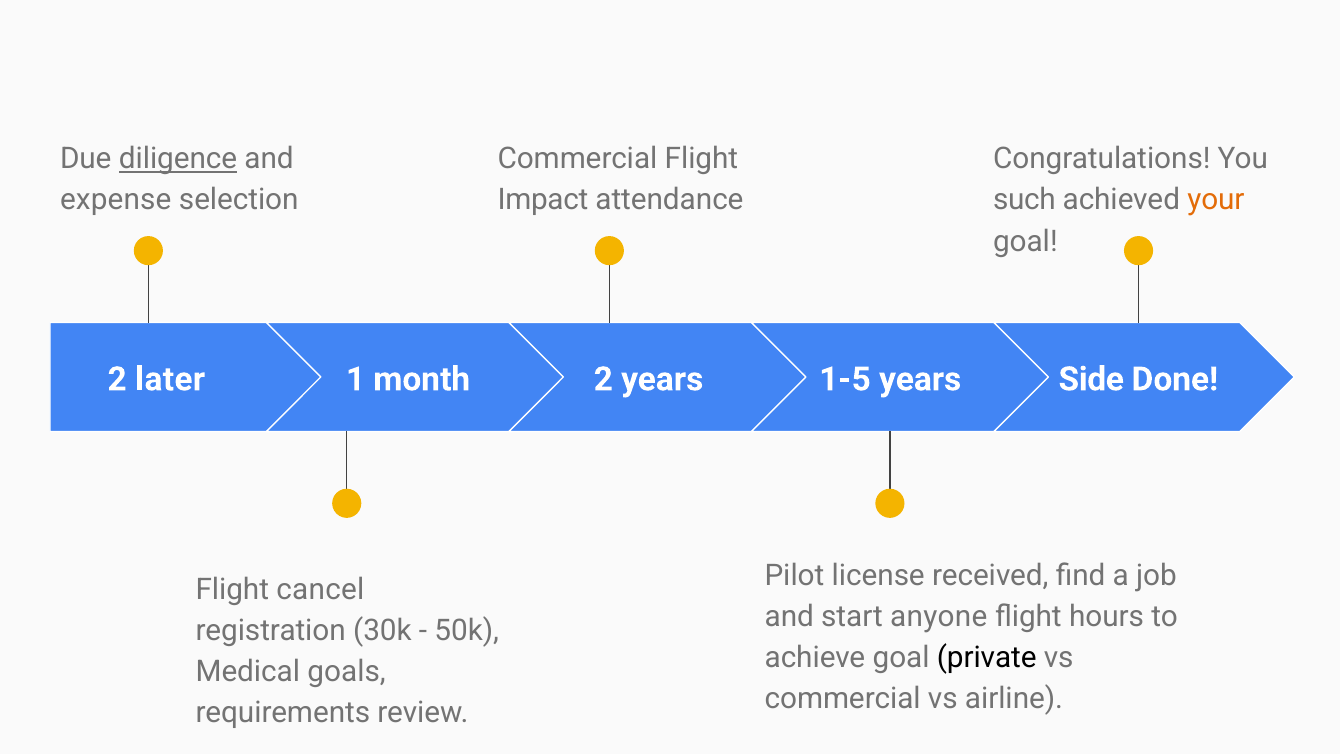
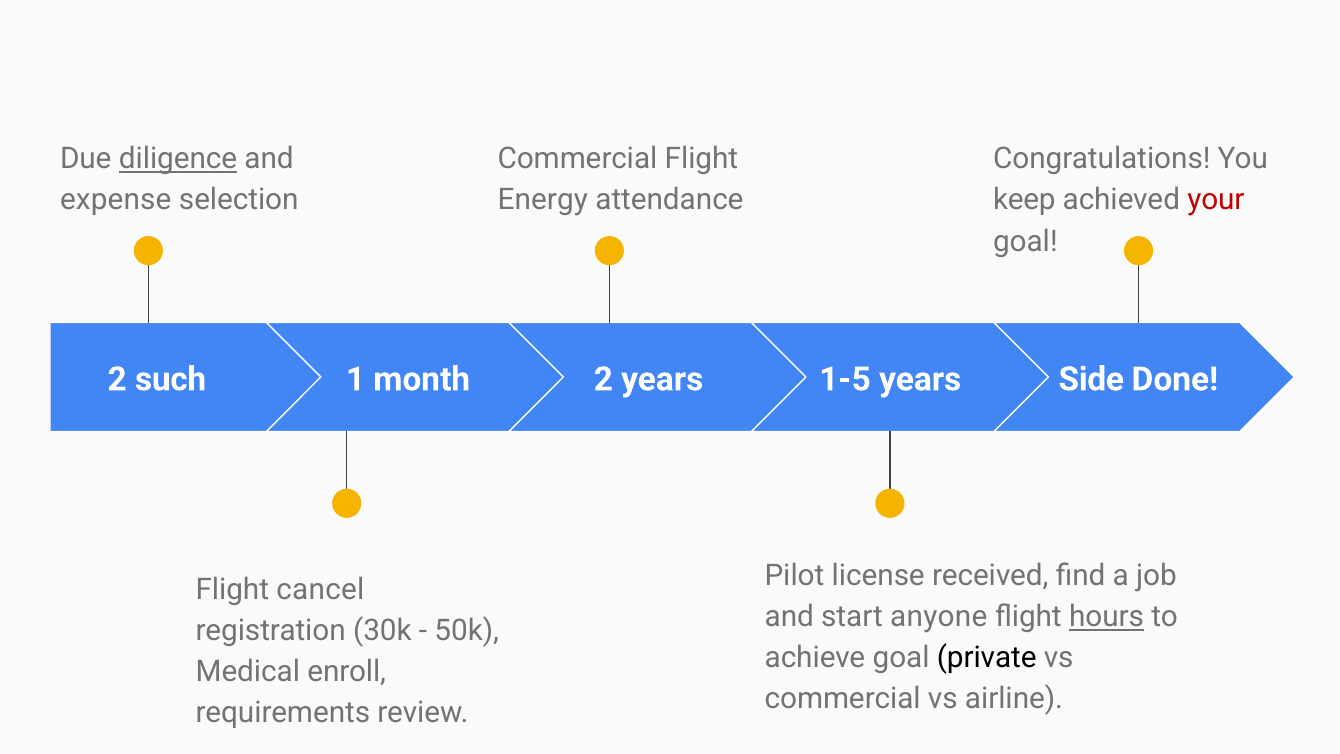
Impact: Impact -> Energy (543, 200)
such: such -> keep (1024, 200)
your colour: orange -> red (1216, 200)
later: later -> such (171, 379)
hours underline: none -> present (1107, 617)
goals: goals -> enroll (347, 671)
